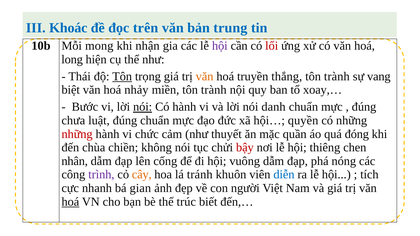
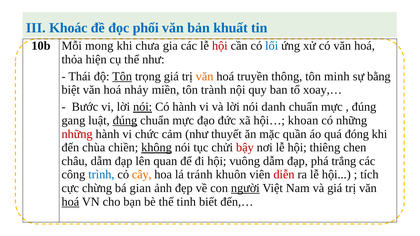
trên: trên -> phổi (146, 28)
trung: trung -> khuất (231, 28)
nhận: nhận -> chưa (148, 46)
hội colour: purple -> red (220, 46)
lối colour: red -> blue (272, 46)
long: long -> thỏa (72, 59)
thắng: thắng -> thông (287, 76)
trành: trành -> minh (337, 76)
vang: vang -> bằng (379, 76)
chưa: chưa -> gang (73, 121)
đúng underline: none -> present (125, 121)
quyền: quyền -> khoan (303, 121)
không underline: none -> present (157, 148)
nhân: nhân -> châu (75, 161)
cống: cống -> quan (165, 161)
nóng: nóng -> trắng (344, 161)
trình colour: purple -> blue (101, 175)
diễn colour: blue -> red (284, 175)
nhanh: nhanh -> chừng (97, 188)
người underline: none -> present (245, 188)
trúc: trúc -> tinh (186, 202)
